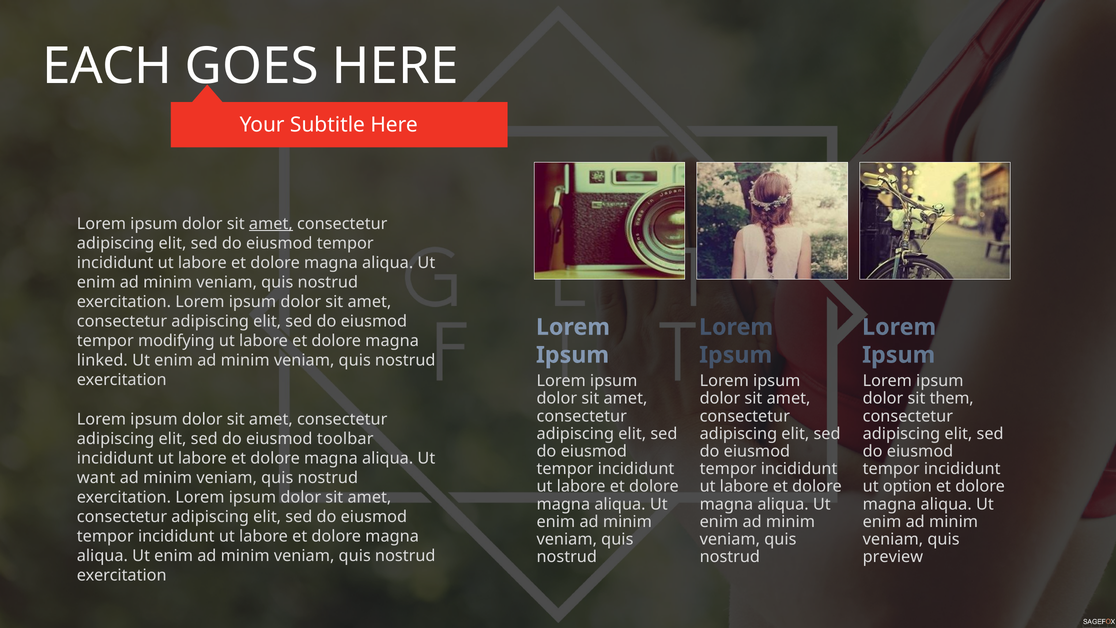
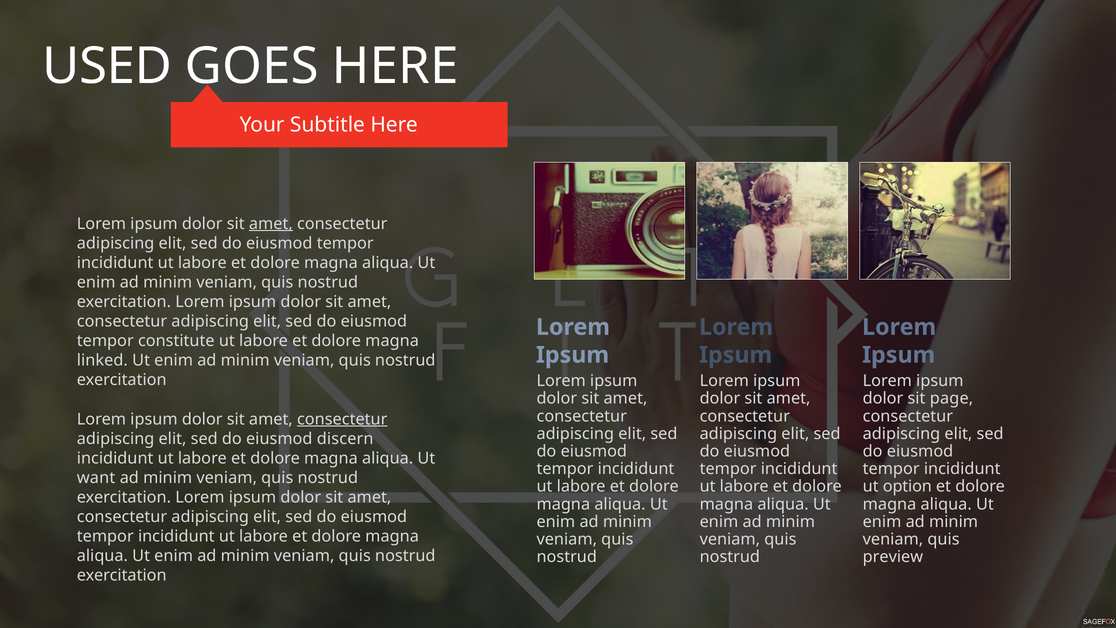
EACH: EACH -> USED (107, 66)
modifying: modifying -> constitute (176, 341)
them: them -> page (952, 398)
consectetur underline: none -> present (342, 419)
toolbar: toolbar -> discern (345, 439)
